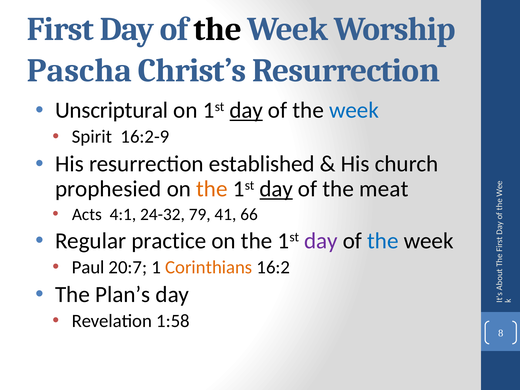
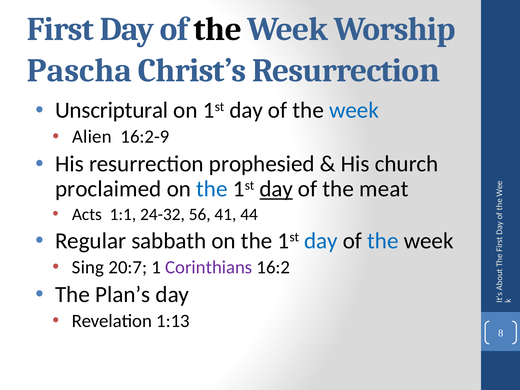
day underline: present -> none (246, 110)
Spirit: Spirit -> Alien (92, 137)
established: established -> prophesied (262, 164)
prophesied: prophesied -> proclaimed (108, 189)
the colour: orange -> blue (212, 189)
4:1: 4:1 -> 1:1 (123, 214)
79: 79 -> 56 (200, 214)
66: 66 -> 44 (249, 214)
practice: practice -> sabbath (169, 241)
day colour: purple -> blue (321, 241)
Paul: Paul -> Sing (88, 267)
Corinthians colour: orange -> purple (209, 267)
1:58: 1:58 -> 1:13 (173, 321)
